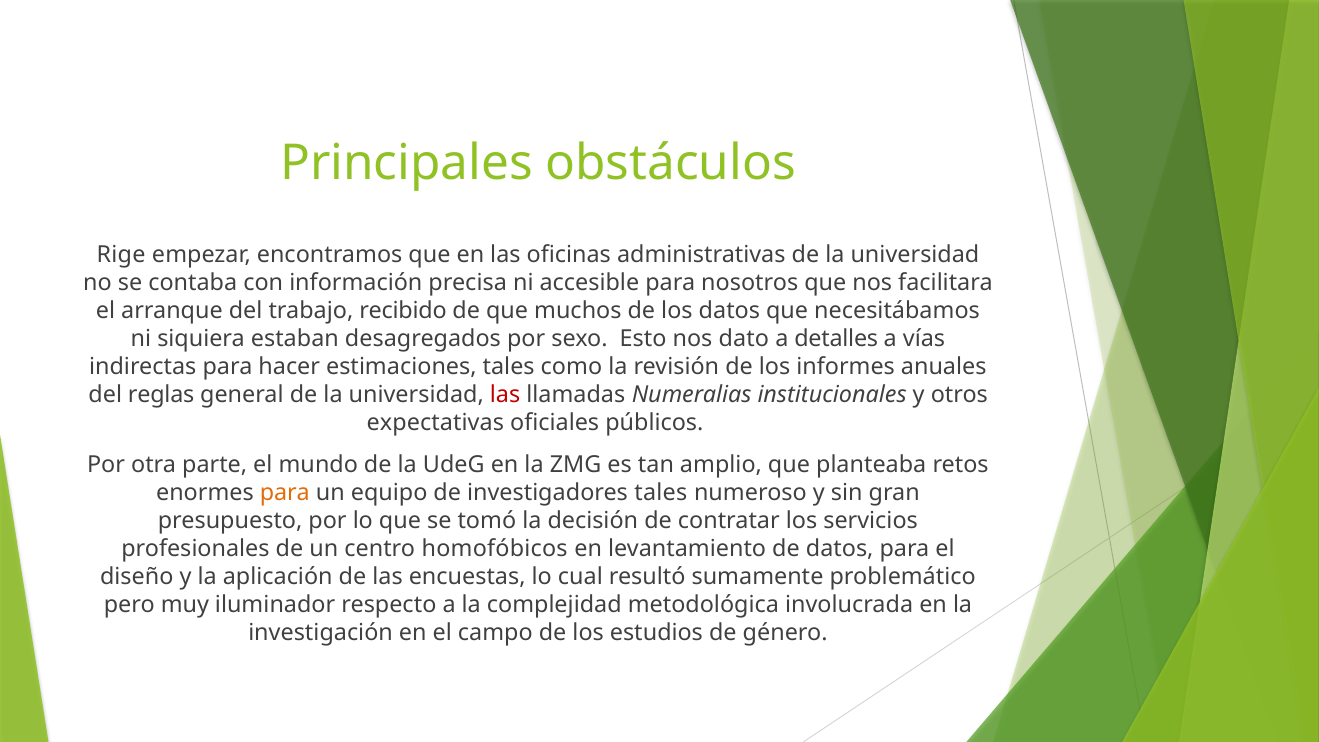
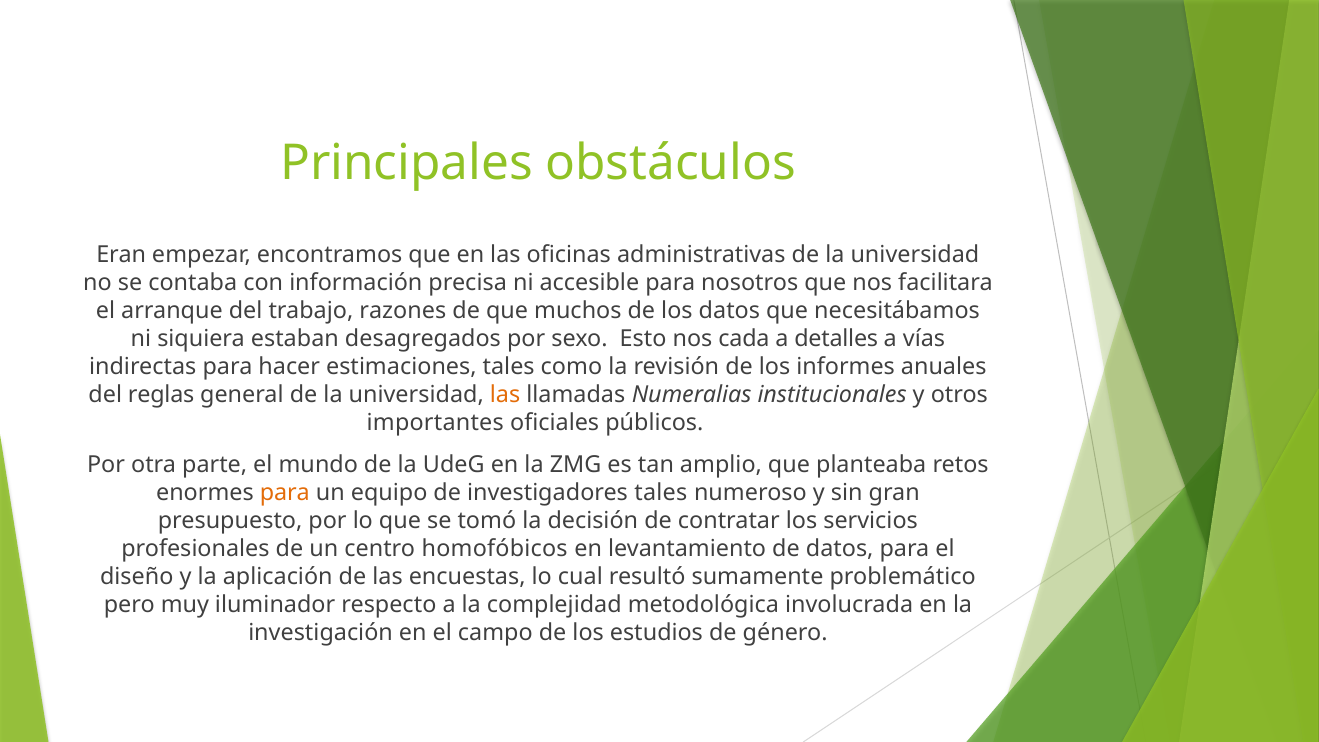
Rige: Rige -> Eran (121, 254)
recibido: recibido -> razones (403, 310)
dato: dato -> cada (744, 338)
las colour: red -> orange (505, 395)
expectativas: expectativas -> importantes (435, 423)
